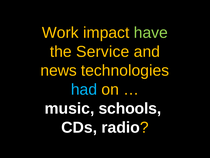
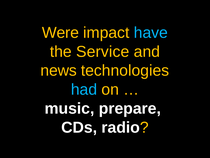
Work: Work -> Were (60, 33)
have colour: light green -> light blue (151, 33)
schools: schools -> prepare (130, 108)
